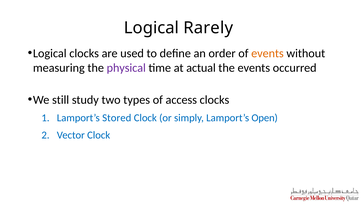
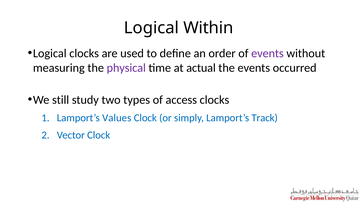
Rarely: Rarely -> Within (208, 28)
events colour: orange -> purple (267, 53)
Stored: Stored -> Values (117, 118)
Open: Open -> Track (265, 118)
